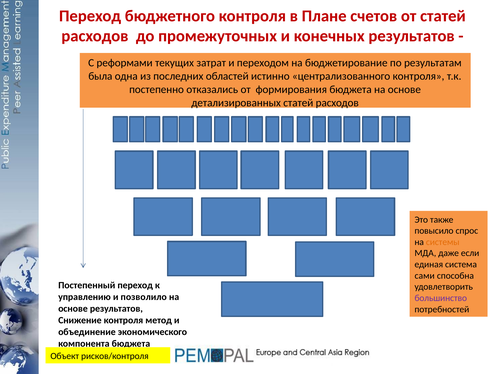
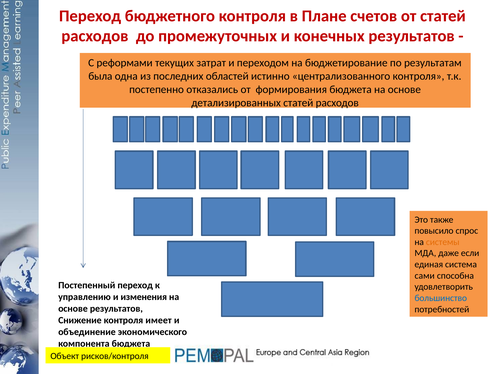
позволило: позволило -> изменения (144, 297)
большинство colour: purple -> blue (441, 298)
метод: метод -> имеет (159, 320)
